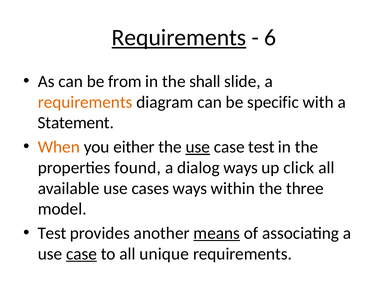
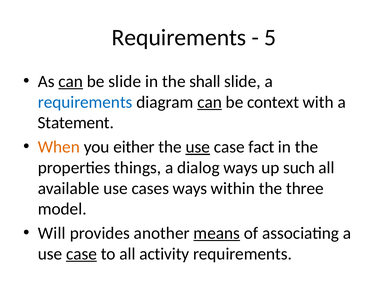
Requirements underline: present -> none (179, 38)
6: 6 -> 5 (270, 38)
can underline: none -> present (71, 81)
be from: from -> slide (125, 81)
requirements colour: orange -> blue (85, 102)
can underline: none -> present (210, 102)
specific: specific -> context (273, 102)
case test: test -> fact (261, 147)
found: found -> things (138, 168)
click: click -> such (299, 168)
Test: Test -> Will (52, 233)
unique: unique -> activity (164, 254)
